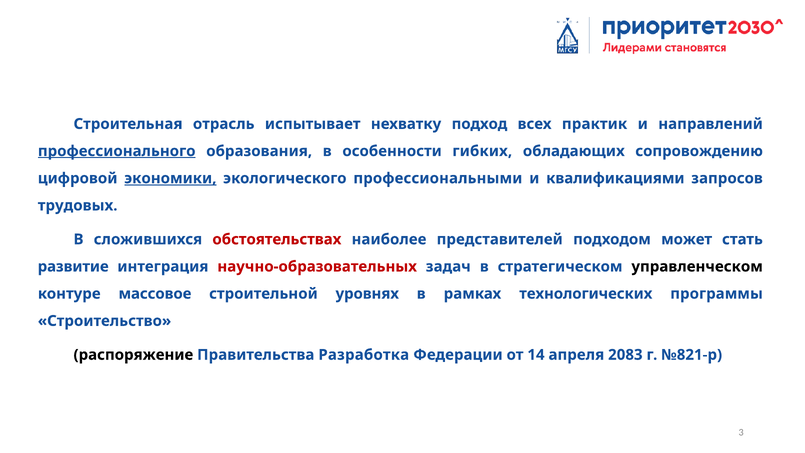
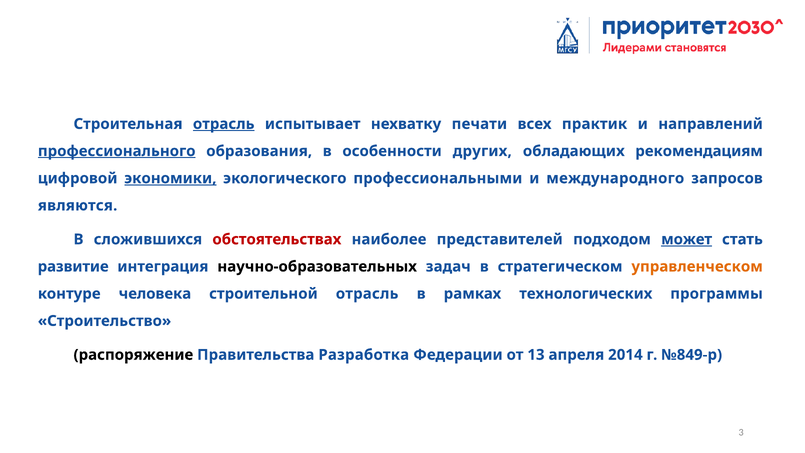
отрасль underline: none -> present (224, 124)
подход: подход -> печати (479, 124)
гибких: гибких -> других (482, 151)
сопровождению: сопровождению -> рекомендациям (699, 151)
квалификациями: квалификациями -> международного (615, 178)
трудовых: трудовых -> являются (78, 205)
может underline: none -> present (687, 239)
научно-образовательных colour: red -> black (317, 266)
управленческом colour: black -> orange (697, 266)
массовое: массовое -> человека (155, 294)
строительной уровнях: уровнях -> отрасль (367, 294)
14: 14 -> 13 (536, 355)
2083: 2083 -> 2014 (625, 355)
№821-р: №821-р -> №849-р (692, 355)
